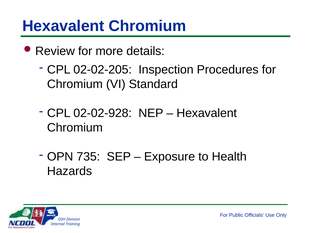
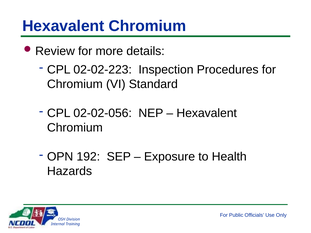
02-02-205: 02-02-205 -> 02-02-223 (103, 70)
02-02-928: 02-02-928 -> 02-02-056 (103, 113)
735: 735 -> 192 (88, 157)
